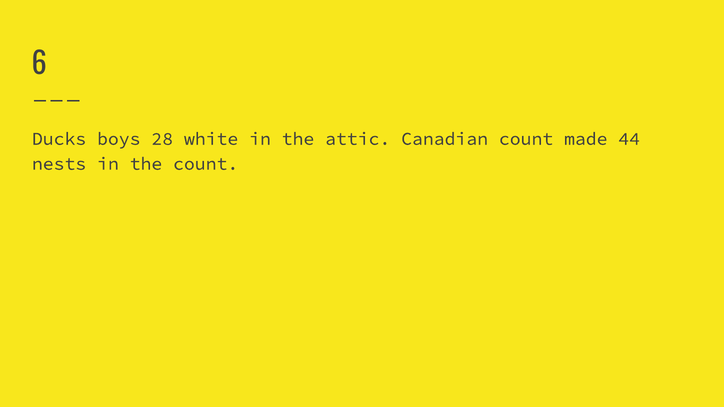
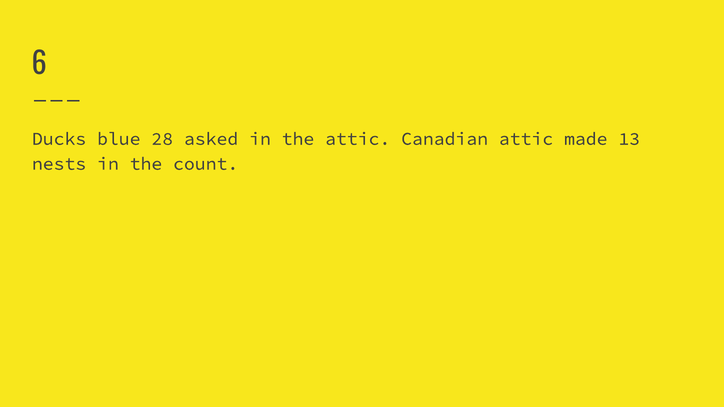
boys: boys -> blue (119, 139)
white: white -> asked (211, 139)
Canadian count: count -> attic (526, 139)
44: 44 -> 13 (629, 139)
